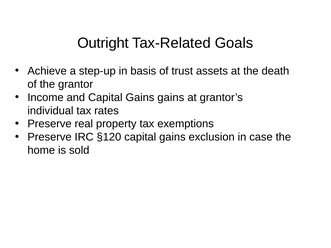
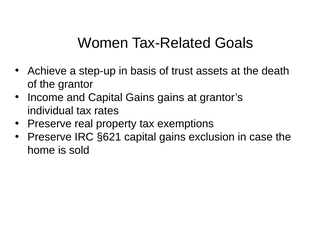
Outright: Outright -> Women (103, 43)
§120: §120 -> §621 (109, 137)
